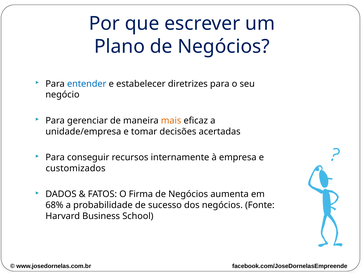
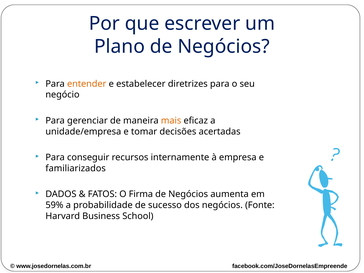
entender colour: blue -> orange (87, 84)
customizados: customizados -> familiarizados (76, 168)
68%: 68% -> 59% (54, 205)
